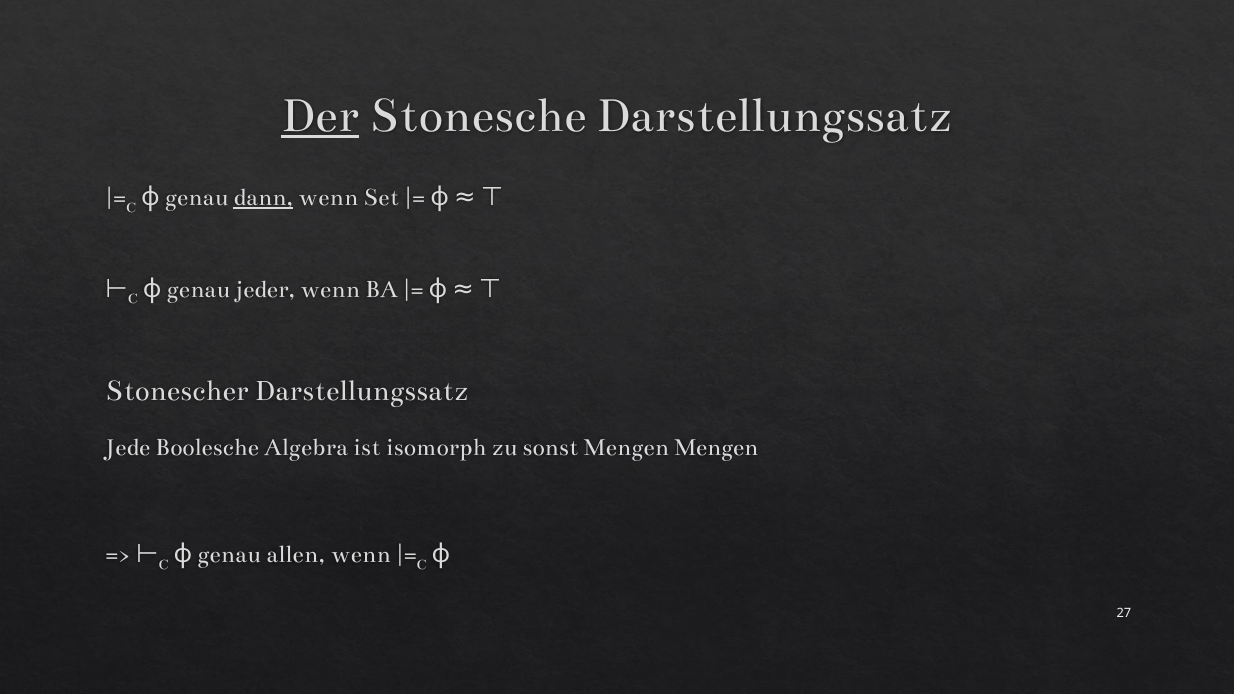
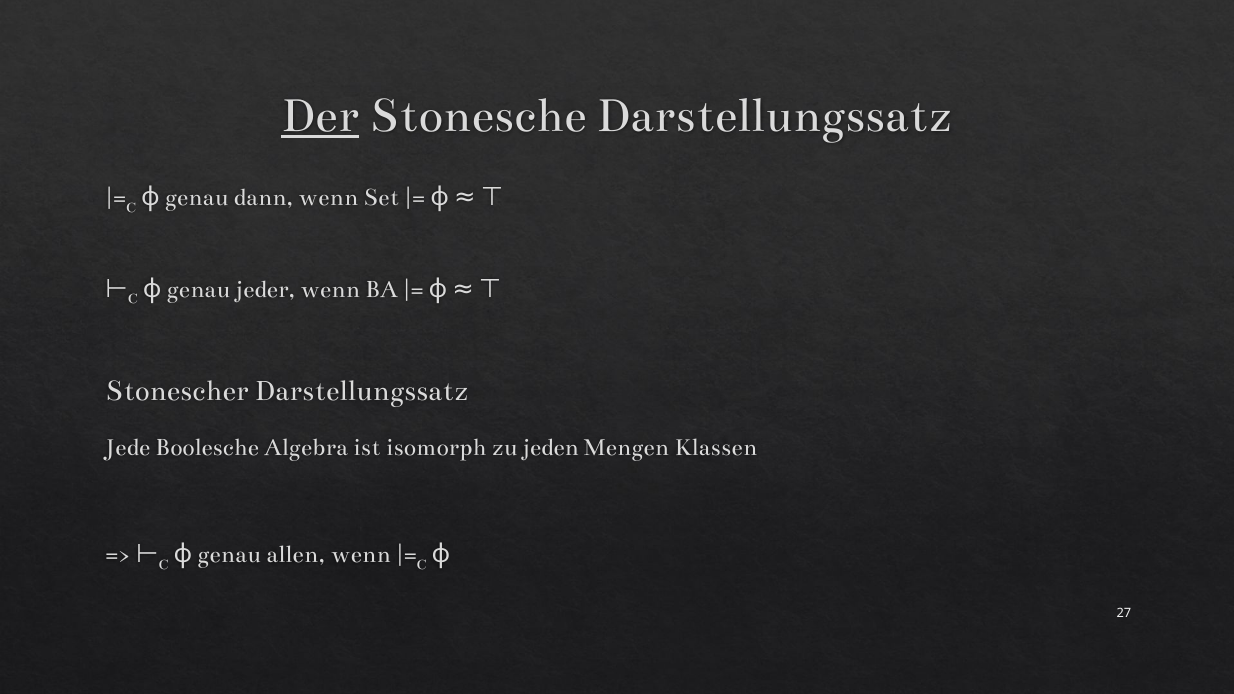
dann underline: present -> none (263, 197)
sonst: sonst -> jeden (550, 447)
Mengen Mengen: Mengen -> Klassen (716, 447)
